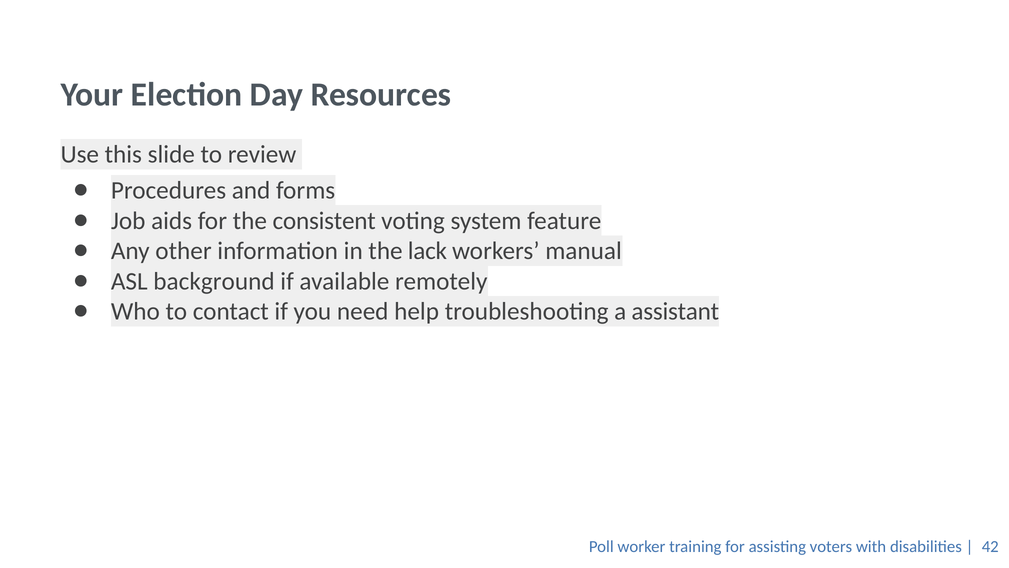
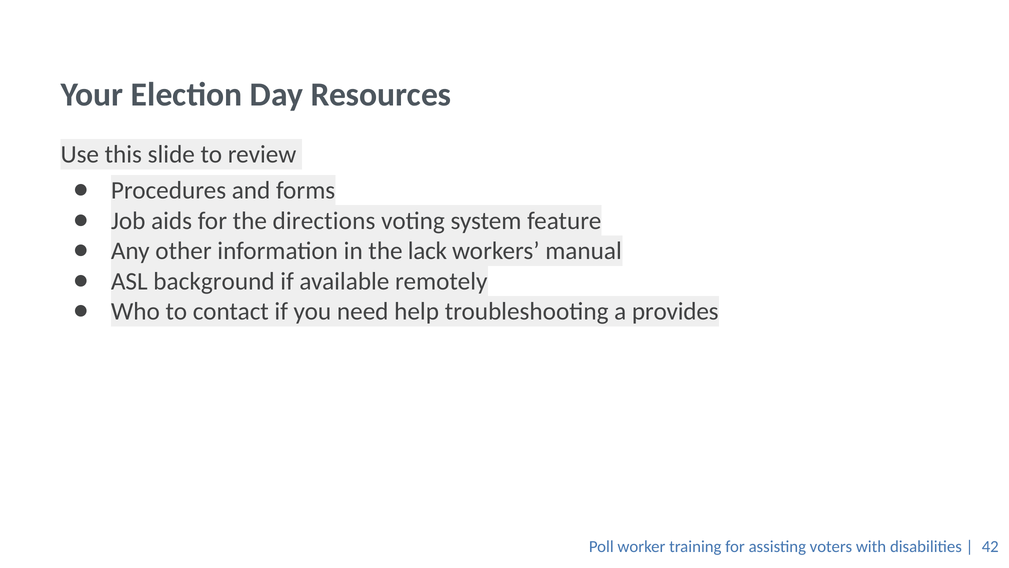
consistent: consistent -> directions (324, 221)
assistant: assistant -> provides (675, 311)
